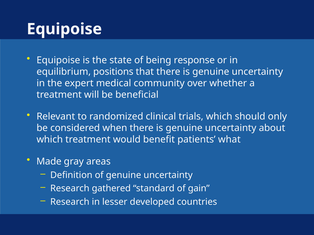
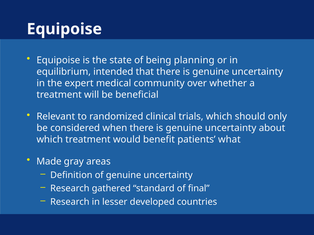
response: response -> planning (194, 60)
positions: positions -> intended (113, 72)
gain: gain -> final (199, 189)
